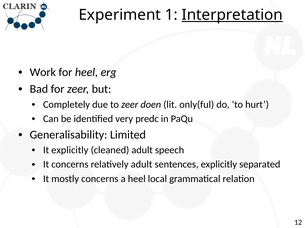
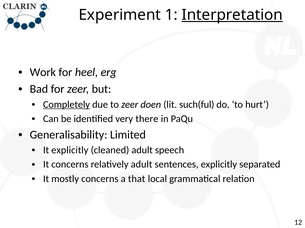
Completely underline: none -> present (67, 105)
only(ful: only(ful -> such(ful (197, 105)
predc: predc -> there (147, 119)
a heel: heel -> that (137, 179)
